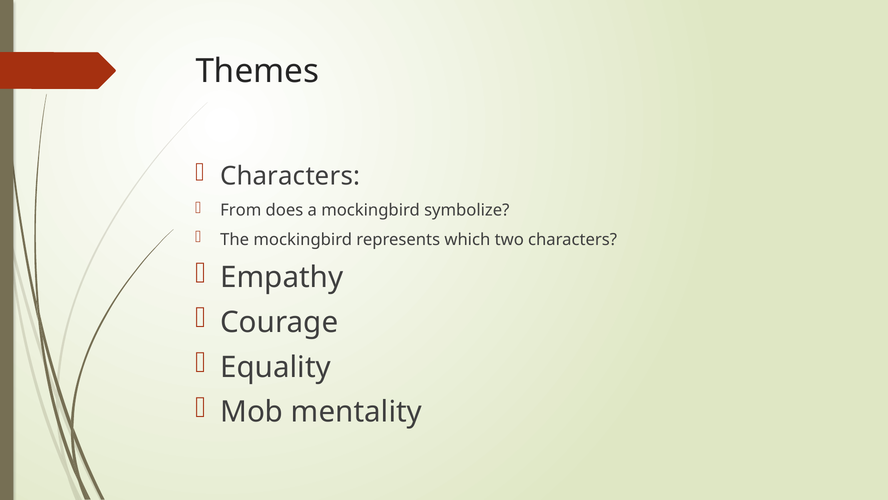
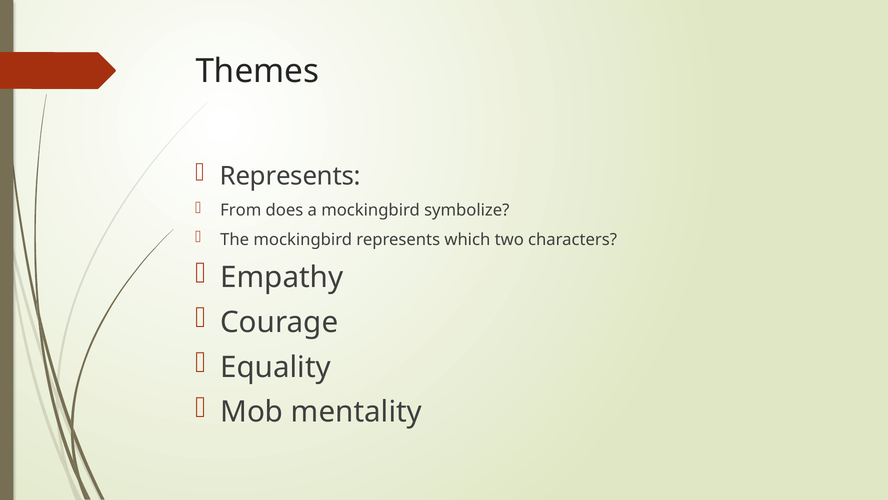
Characters: Characters -> Represents (290, 176)
